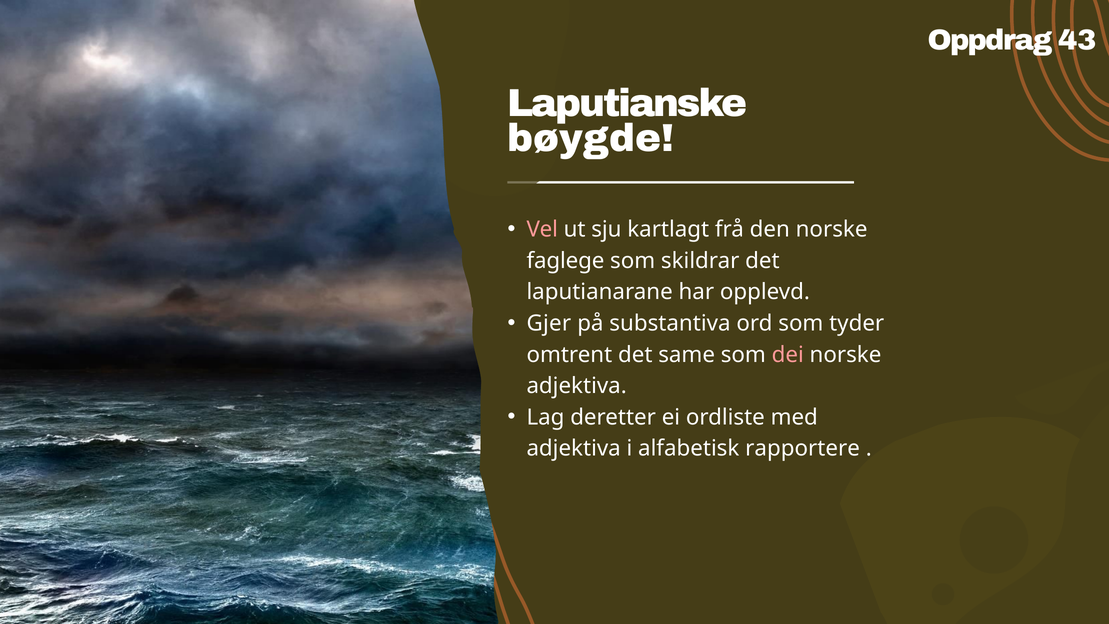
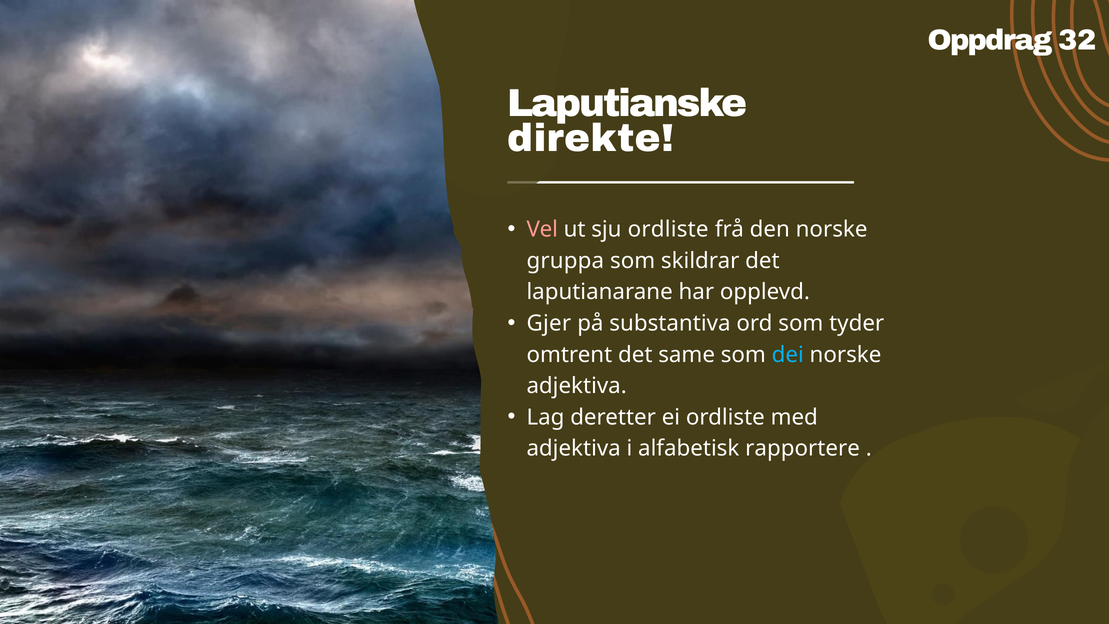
43: 43 -> 32 (1077, 40)
bøygde: bøygde -> direkte (591, 139)
sju kartlagt: kartlagt -> ordliste (668, 229)
faglege: faglege -> gruppa (565, 261)
dei colour: pink -> light blue (788, 355)
